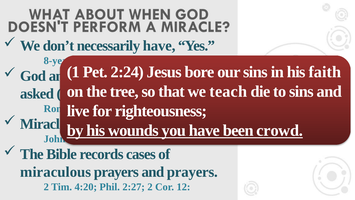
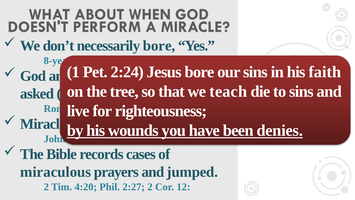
necessarily have: have -> bore (159, 46)
crowd: crowd -> denies (280, 130)
and prayers: prayers -> jumped (192, 172)
